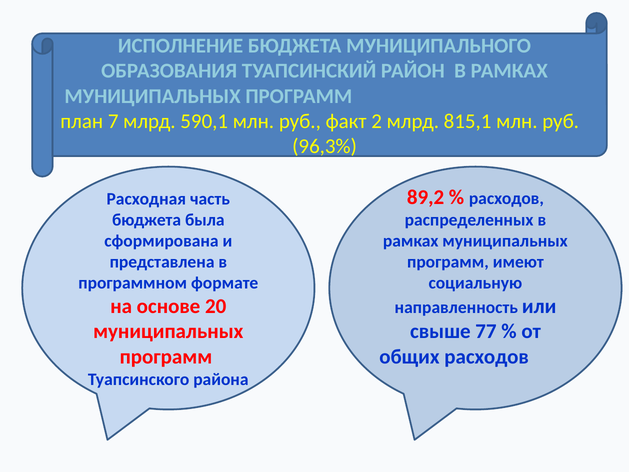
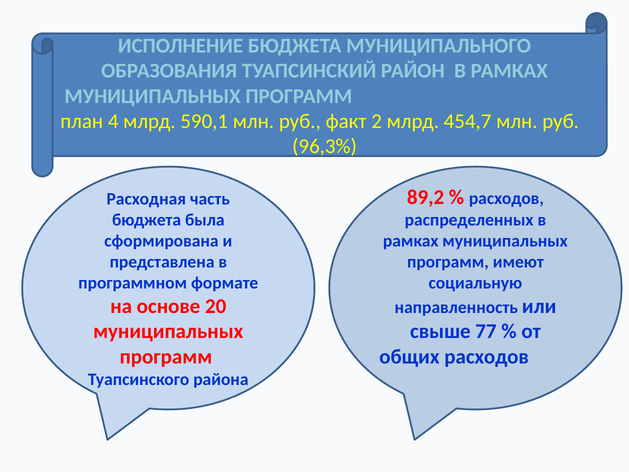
7: 7 -> 4 (113, 121)
815,1: 815,1 -> 454,7 (468, 121)
